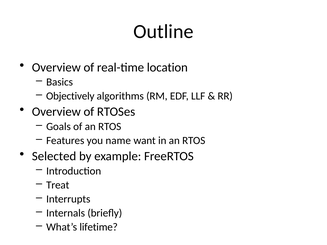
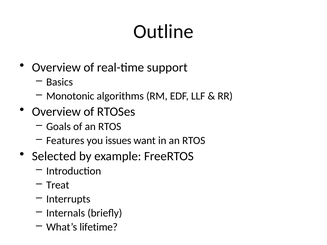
location: location -> support (167, 67)
Objectively: Objectively -> Monotonic (70, 96)
name: name -> issues (118, 141)
